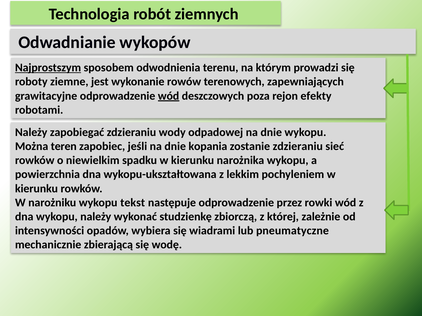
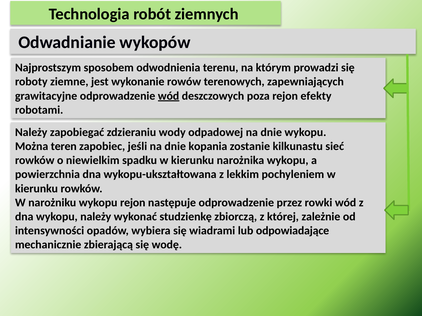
Najprostszym underline: present -> none (48, 68)
zostanie zdzieraniu: zdzieraniu -> kilkunastu (298, 147)
wykopu tekst: tekst -> rejon (133, 203)
pneumatyczne: pneumatyczne -> odpowiadające (293, 231)
